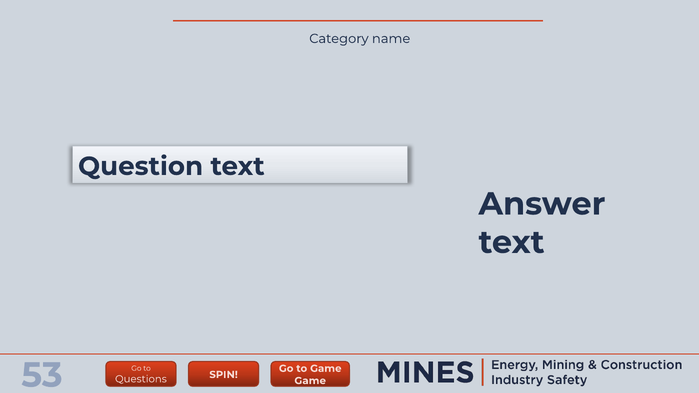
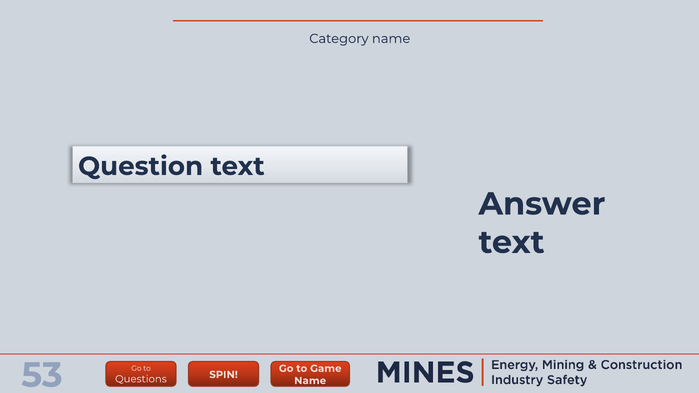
Game: Game -> Name (310, 381)
